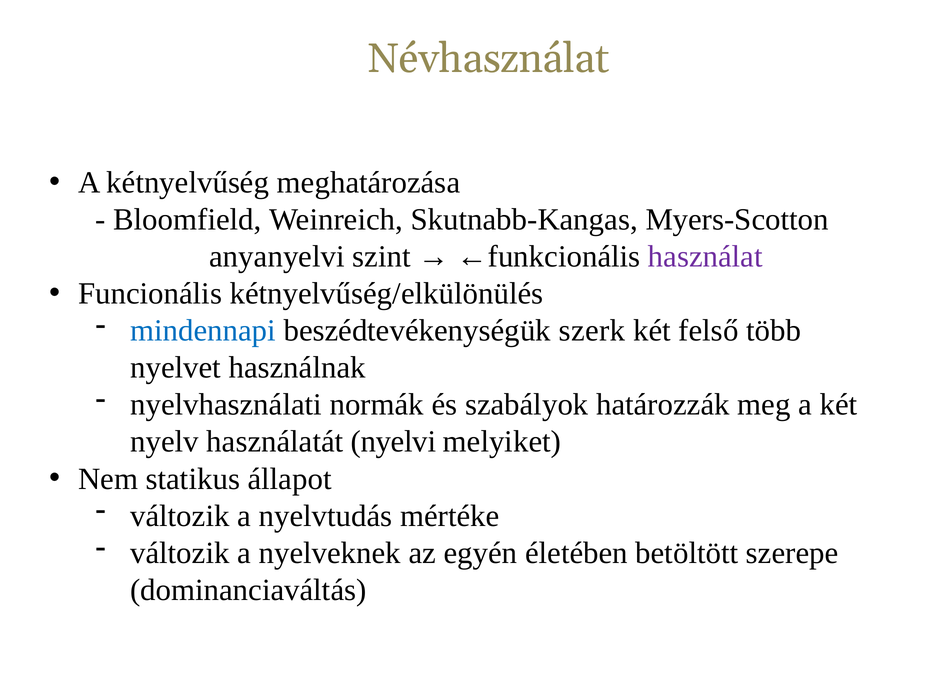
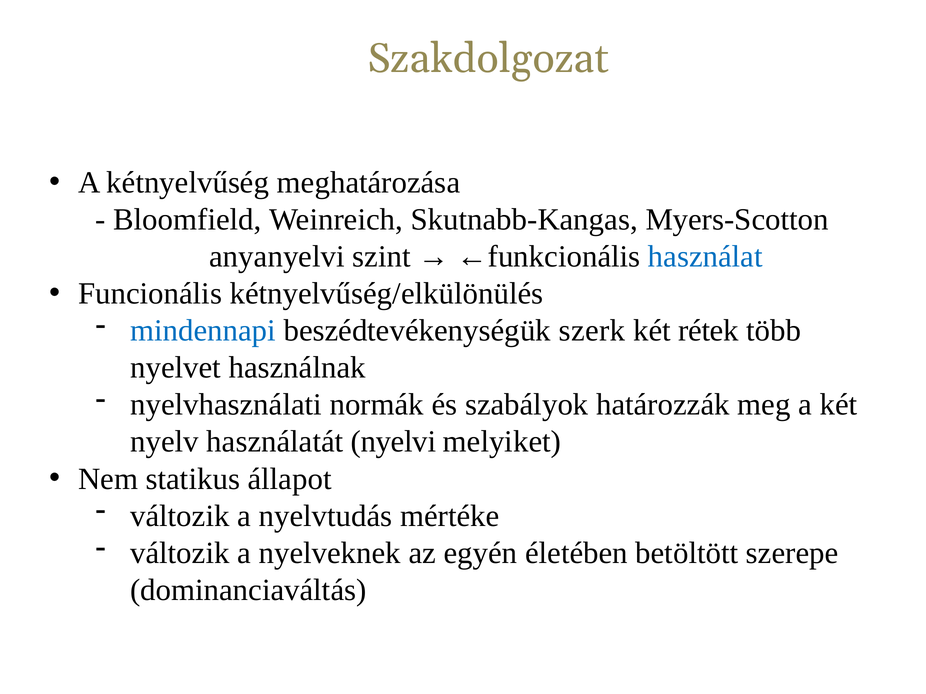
Névhasználat: Névhasználat -> Szakdolgozat (488, 59)
használat colour: purple -> blue (705, 257)
felső: felső -> rétek (709, 331)
